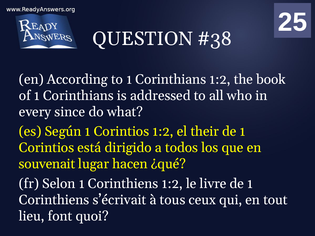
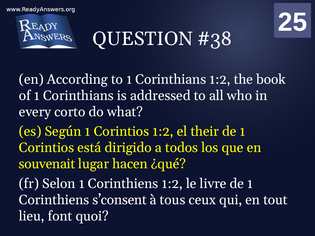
since: since -> corto (70, 112)
s’écrivait: s’écrivait -> s’consent (120, 200)
